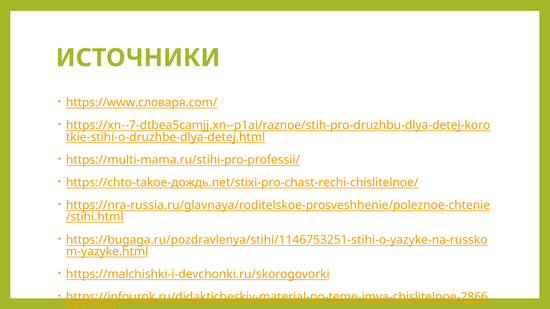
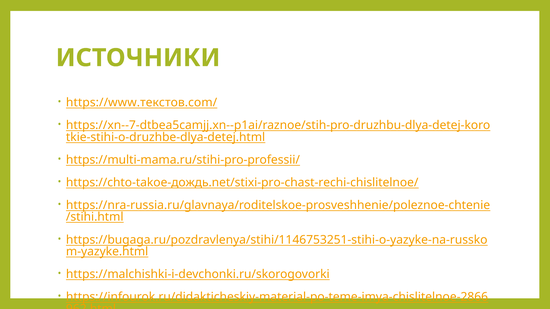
https://www.словаря.com/: https://www.словаря.com/ -> https://www.текстов.com/ (142, 103)
